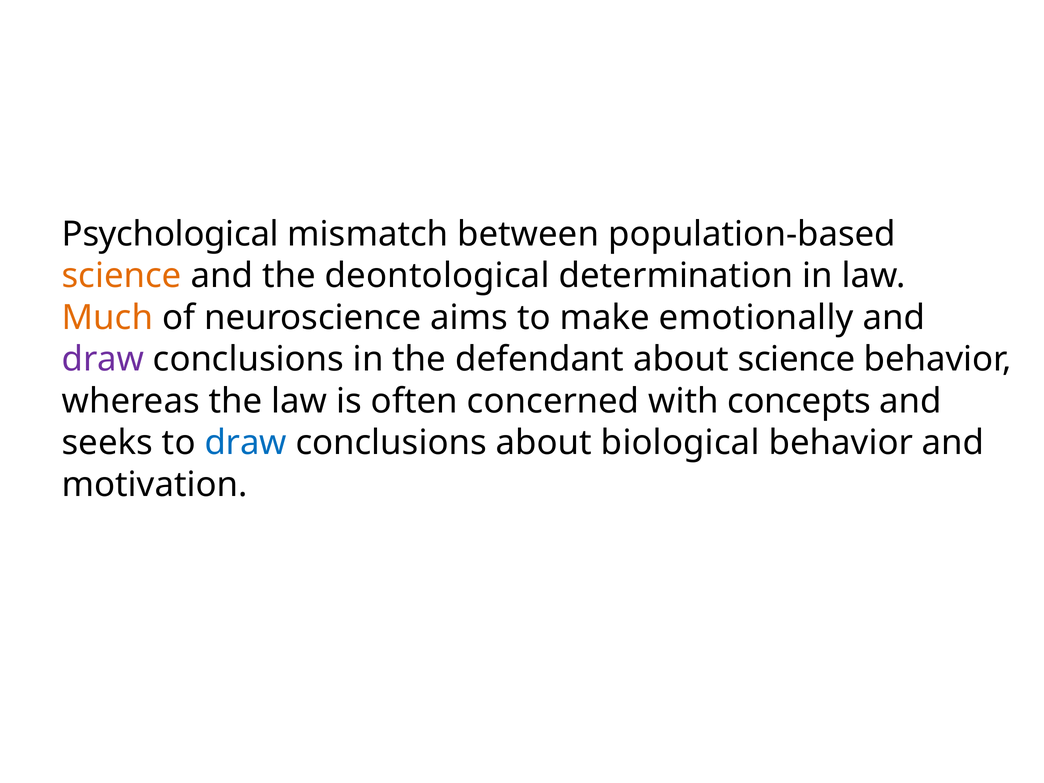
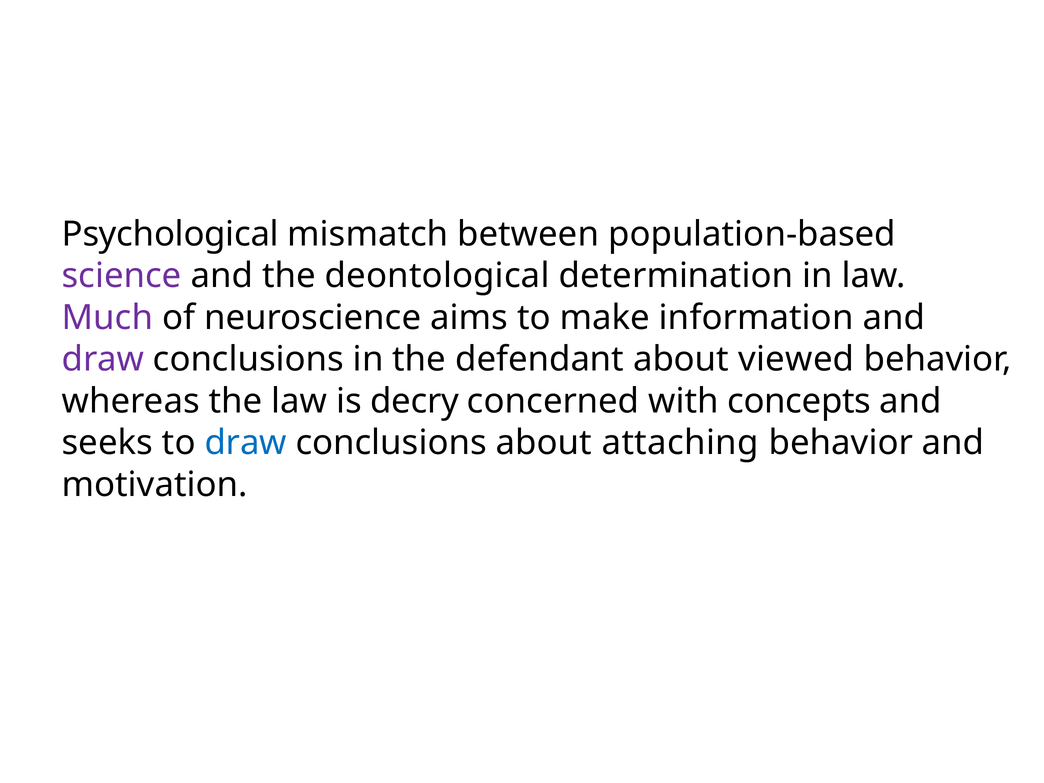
science colour: orange -> purple (122, 276)
Much colour: orange -> purple (107, 318)
emotionally: emotionally -> information (756, 318)
about science: science -> viewed (796, 359)
often: often -> decry (415, 401)
biological: biological -> attaching (680, 443)
